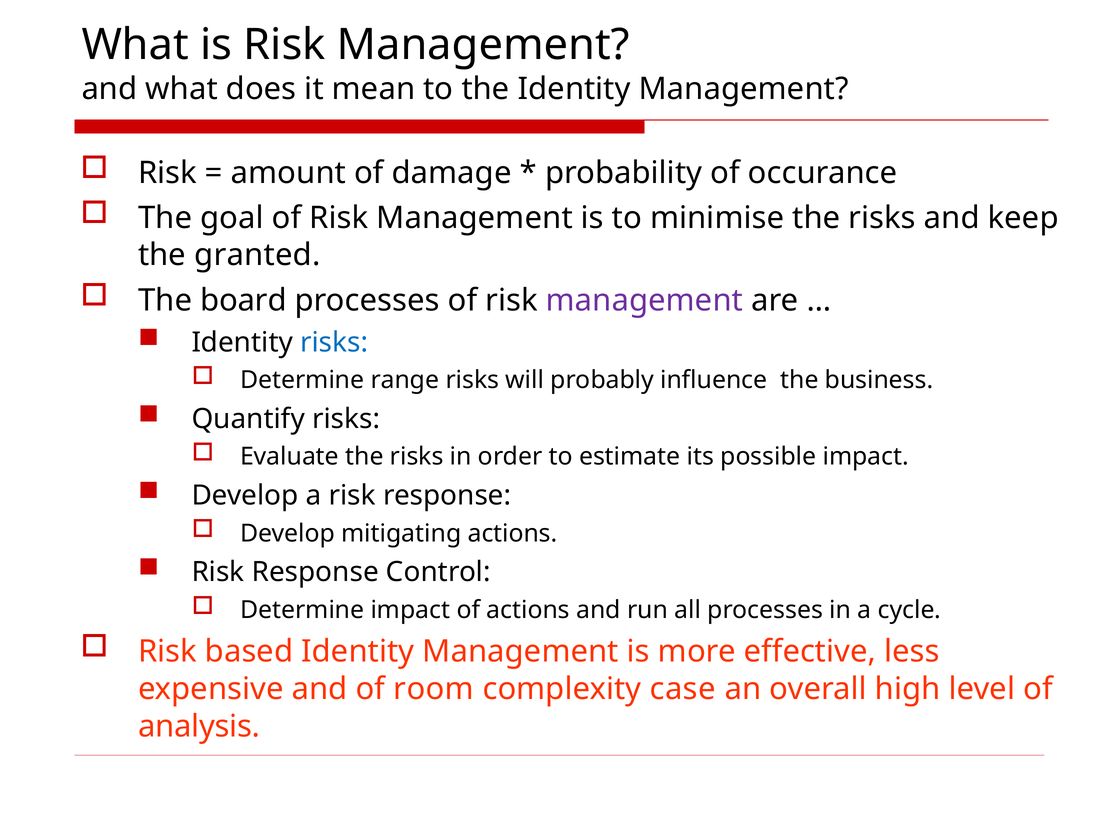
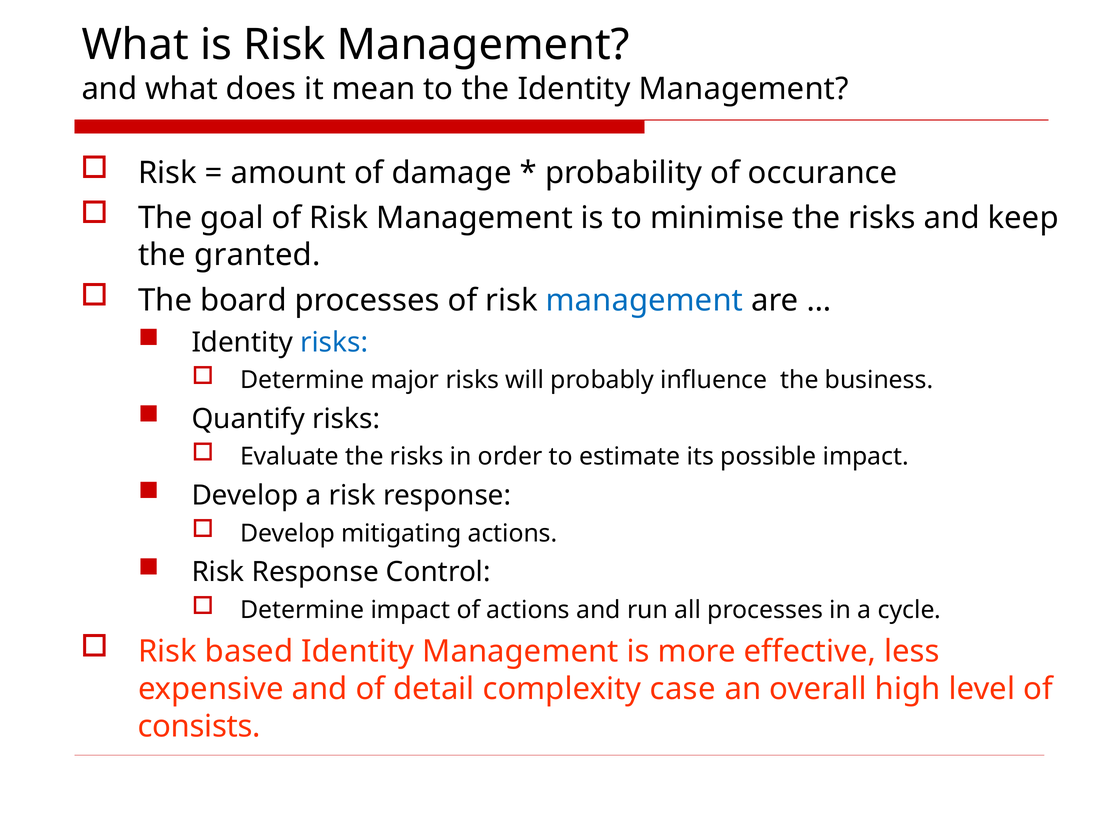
management colour: purple -> blue (644, 300)
range: range -> major (405, 380)
room: room -> detail (434, 689)
analysis: analysis -> consists (199, 727)
